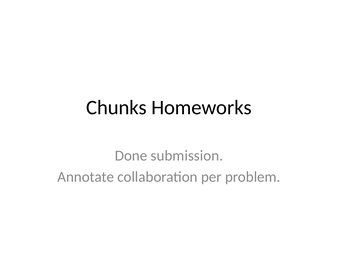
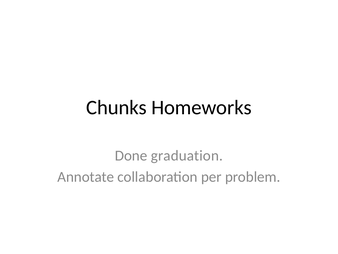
submission: submission -> graduation (187, 155)
